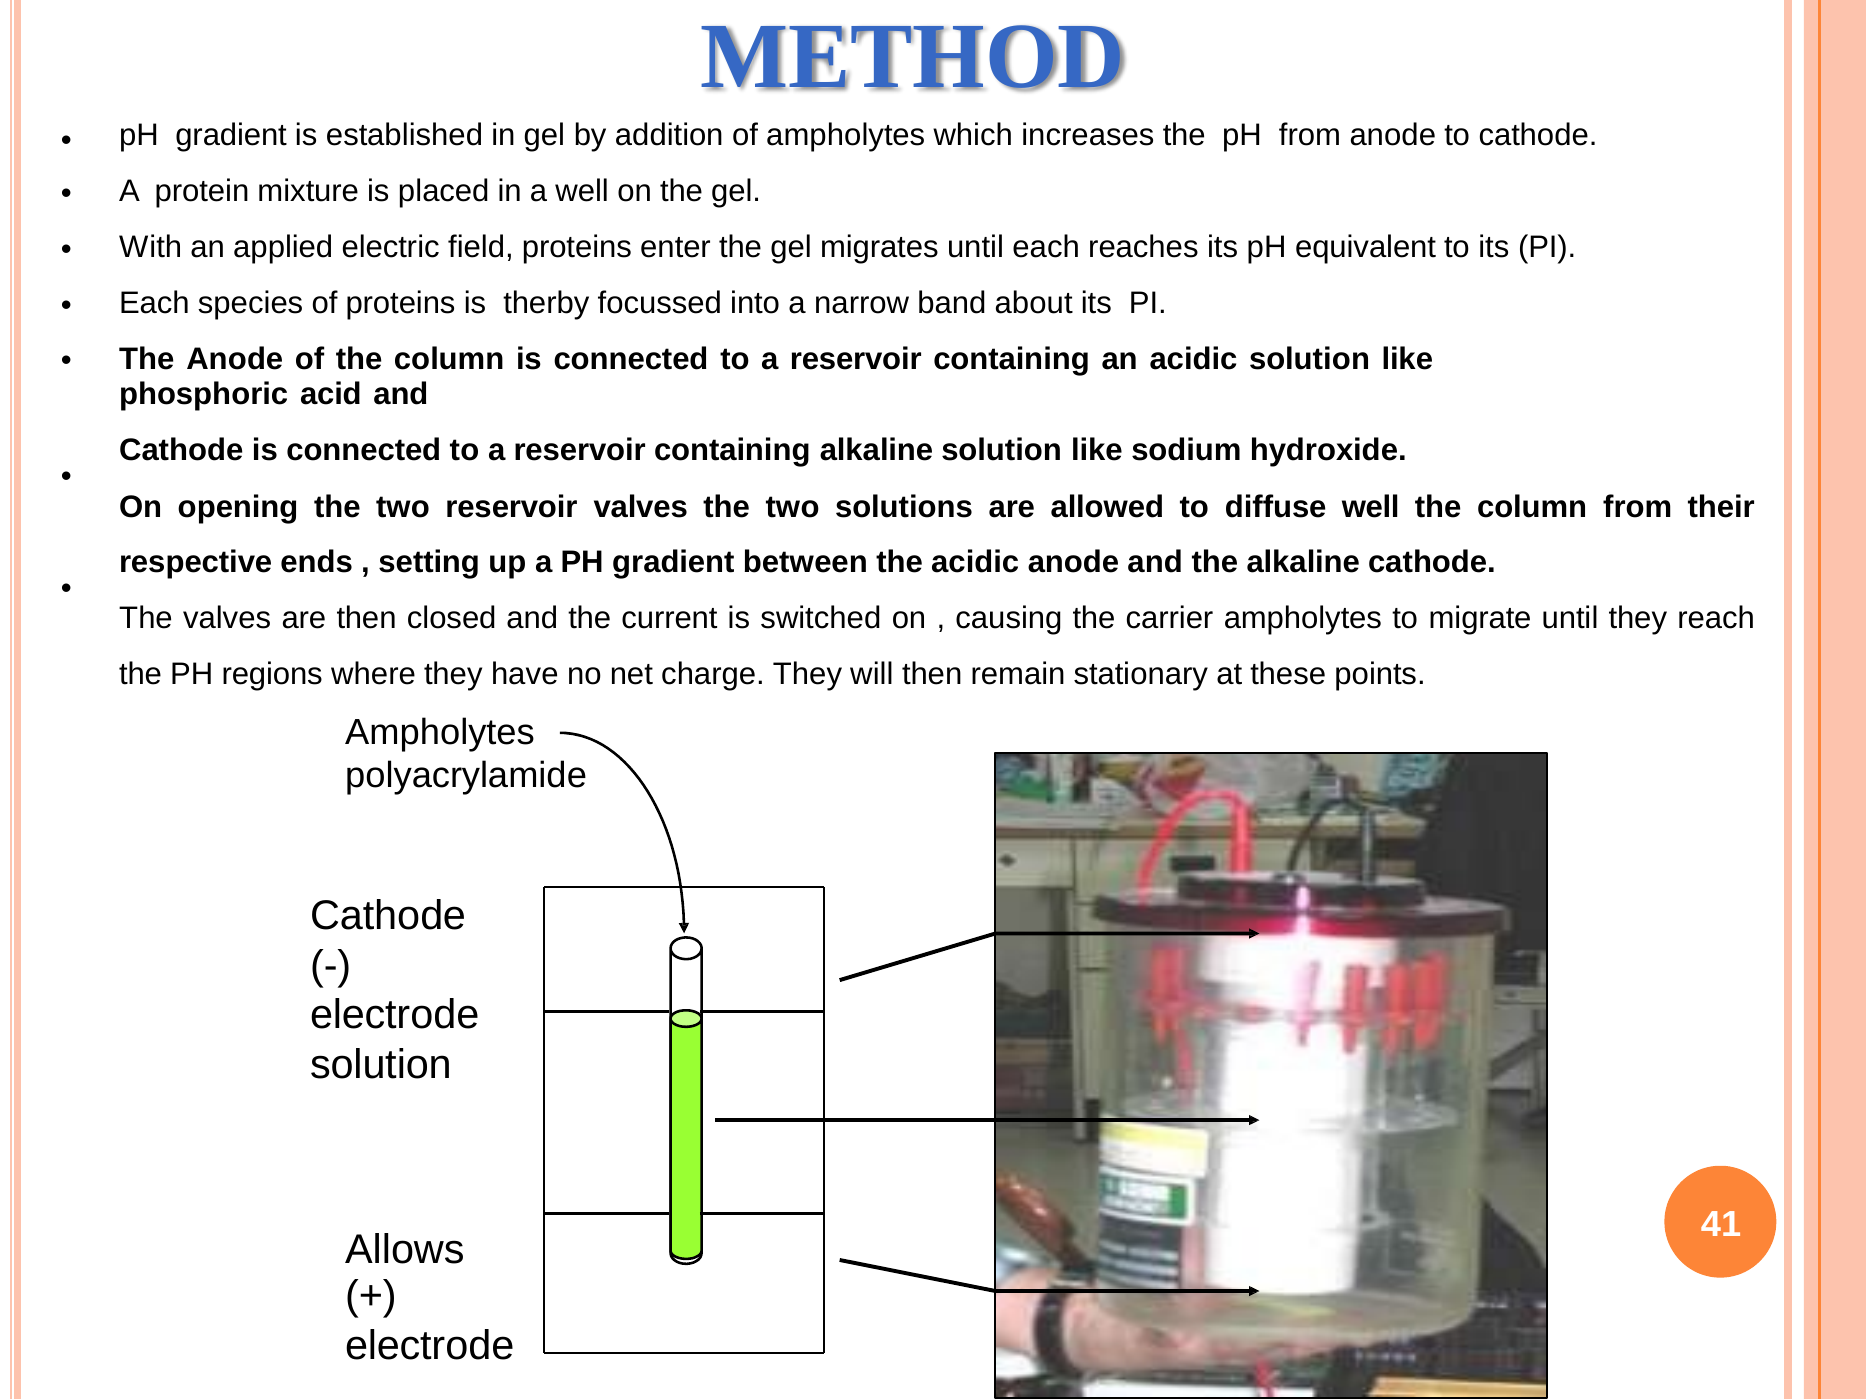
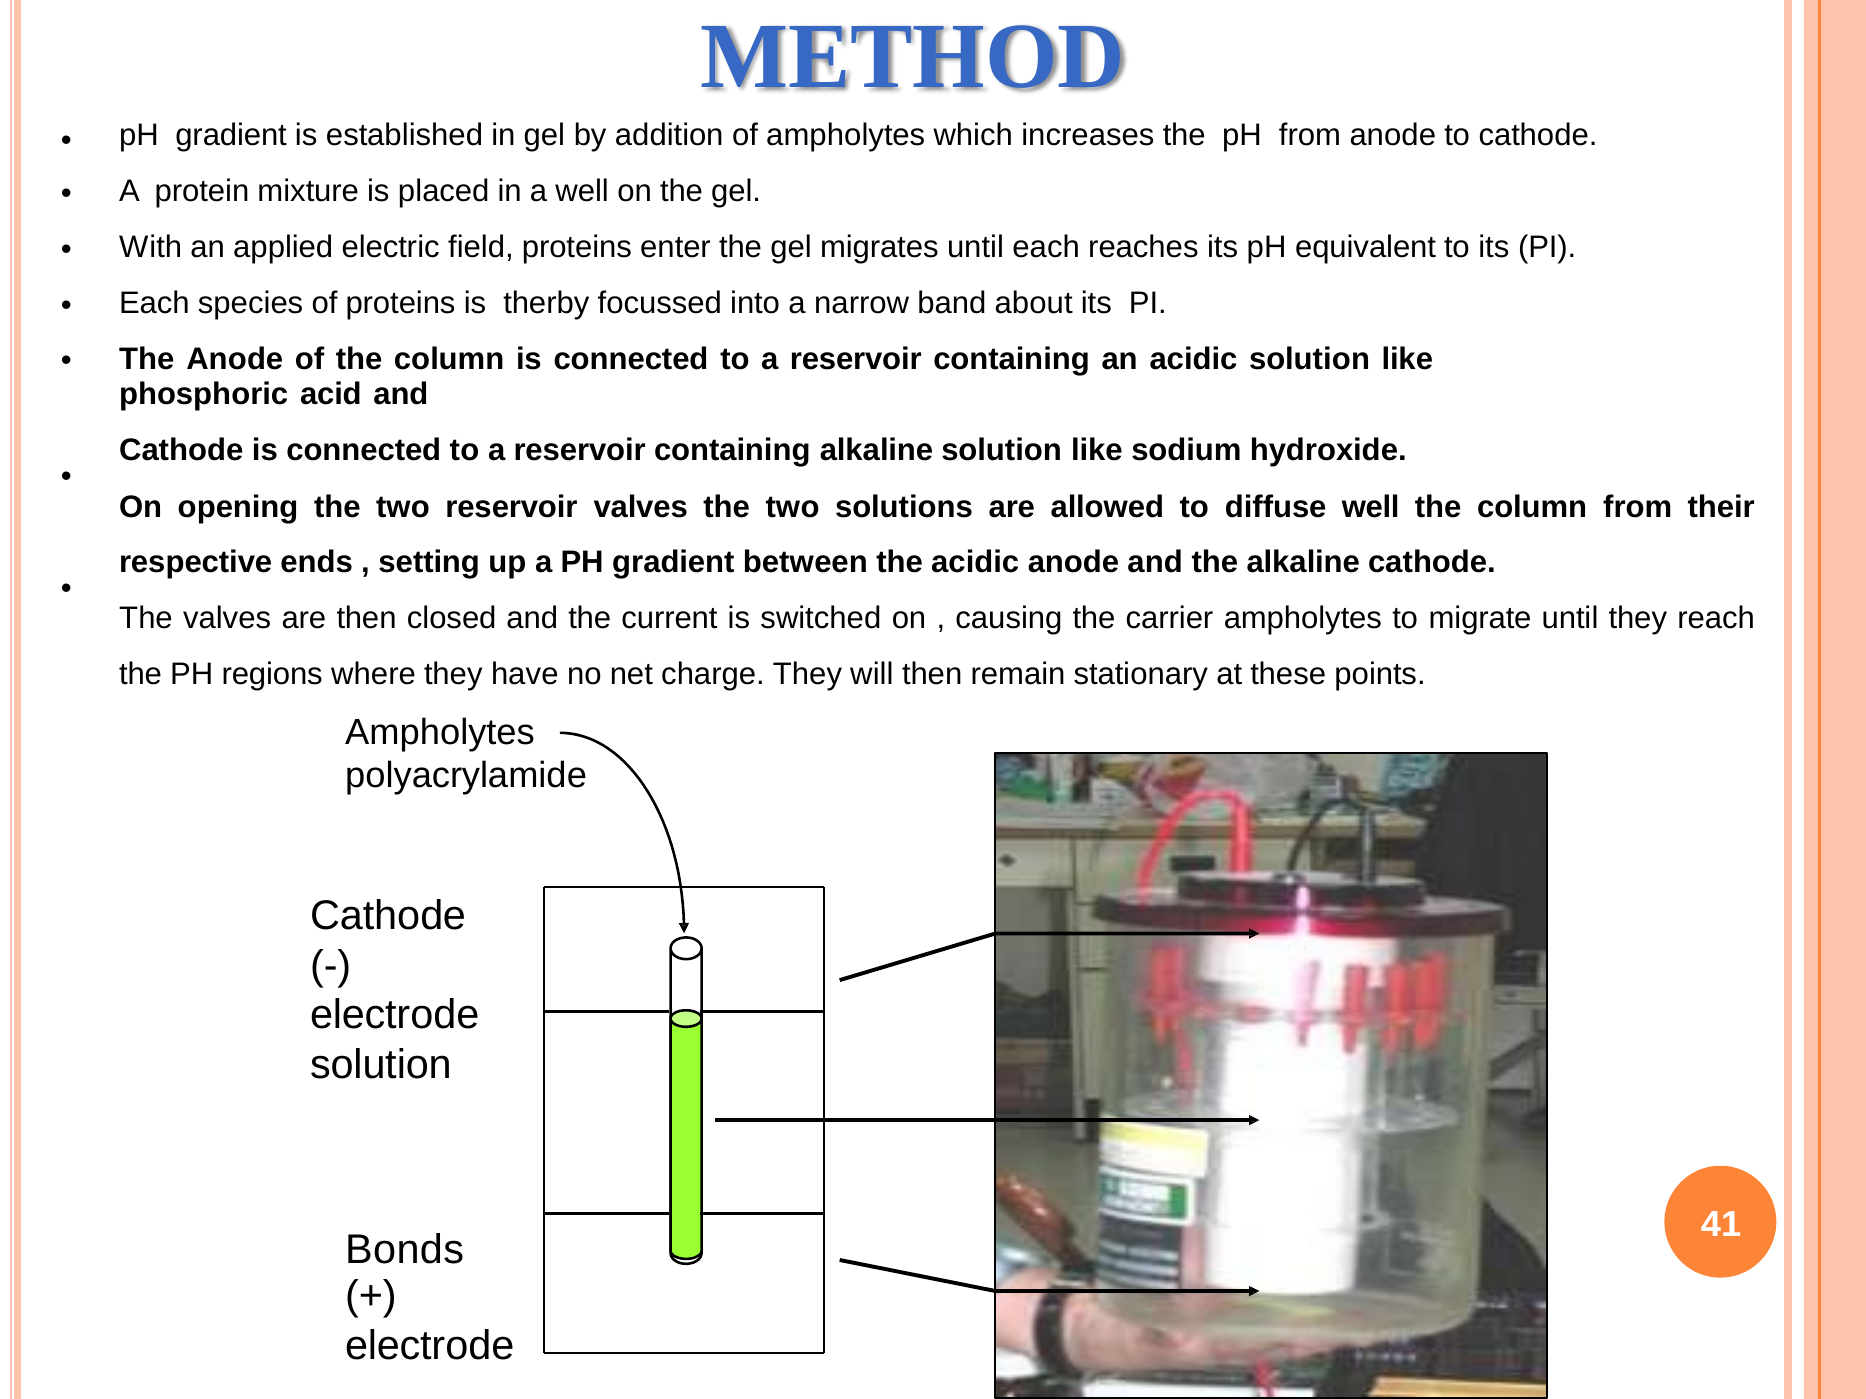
Allows: Allows -> Bonds (405, 1251)
